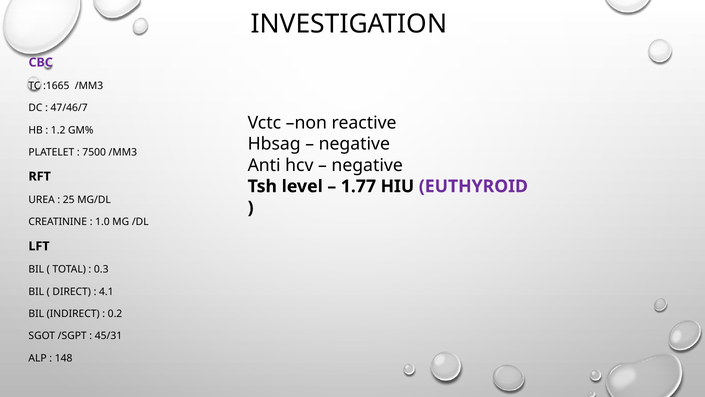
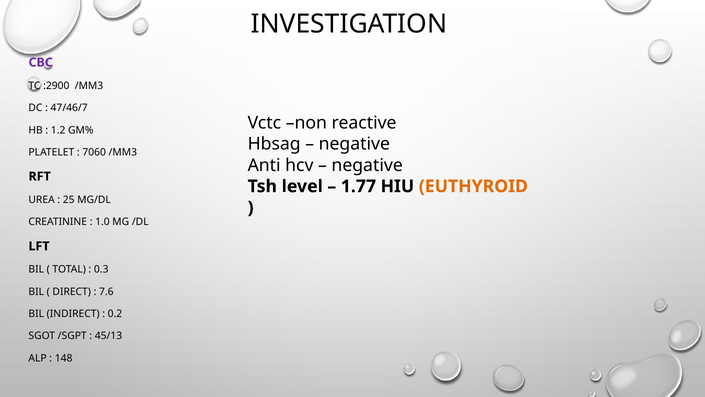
:1665: :1665 -> :2900 (56, 86)
7500: 7500 -> 7060 (94, 152)
EUTHYROID colour: purple -> orange (473, 186)
4.1: 4.1 -> 7.6 (106, 291)
45/31: 45/31 -> 45/13 (109, 336)
